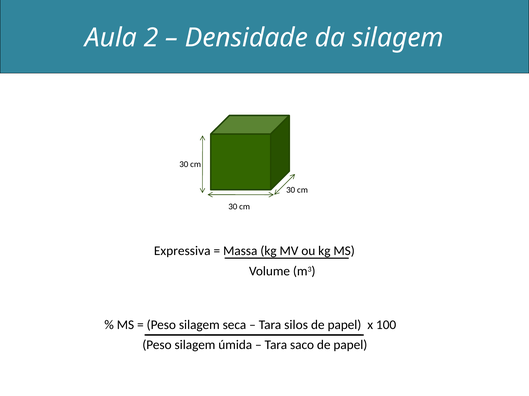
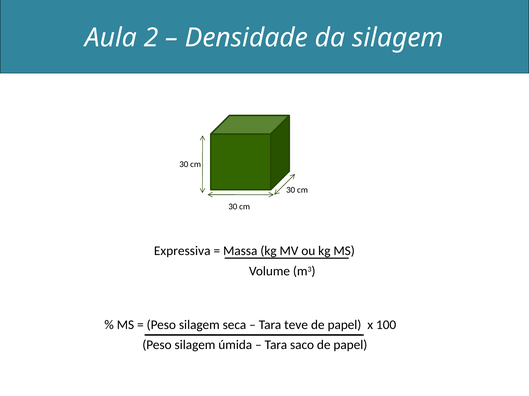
silos: silos -> teve (296, 326)
